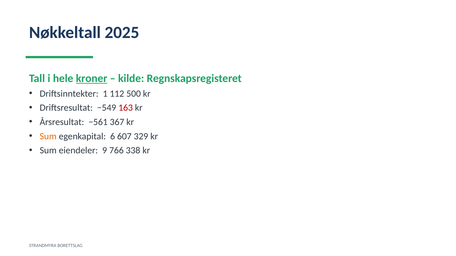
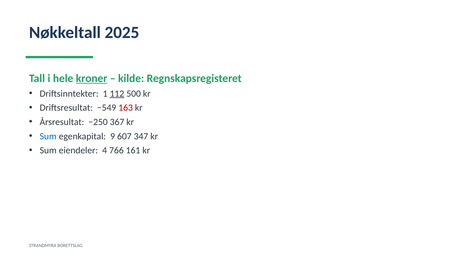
112 underline: none -> present (117, 94)
−561: −561 -> −250 (98, 122)
Sum colour: orange -> blue (48, 137)
6: 6 -> 9 (113, 137)
329: 329 -> 347 (141, 137)
9: 9 -> 4 (105, 151)
338: 338 -> 161 (133, 151)
